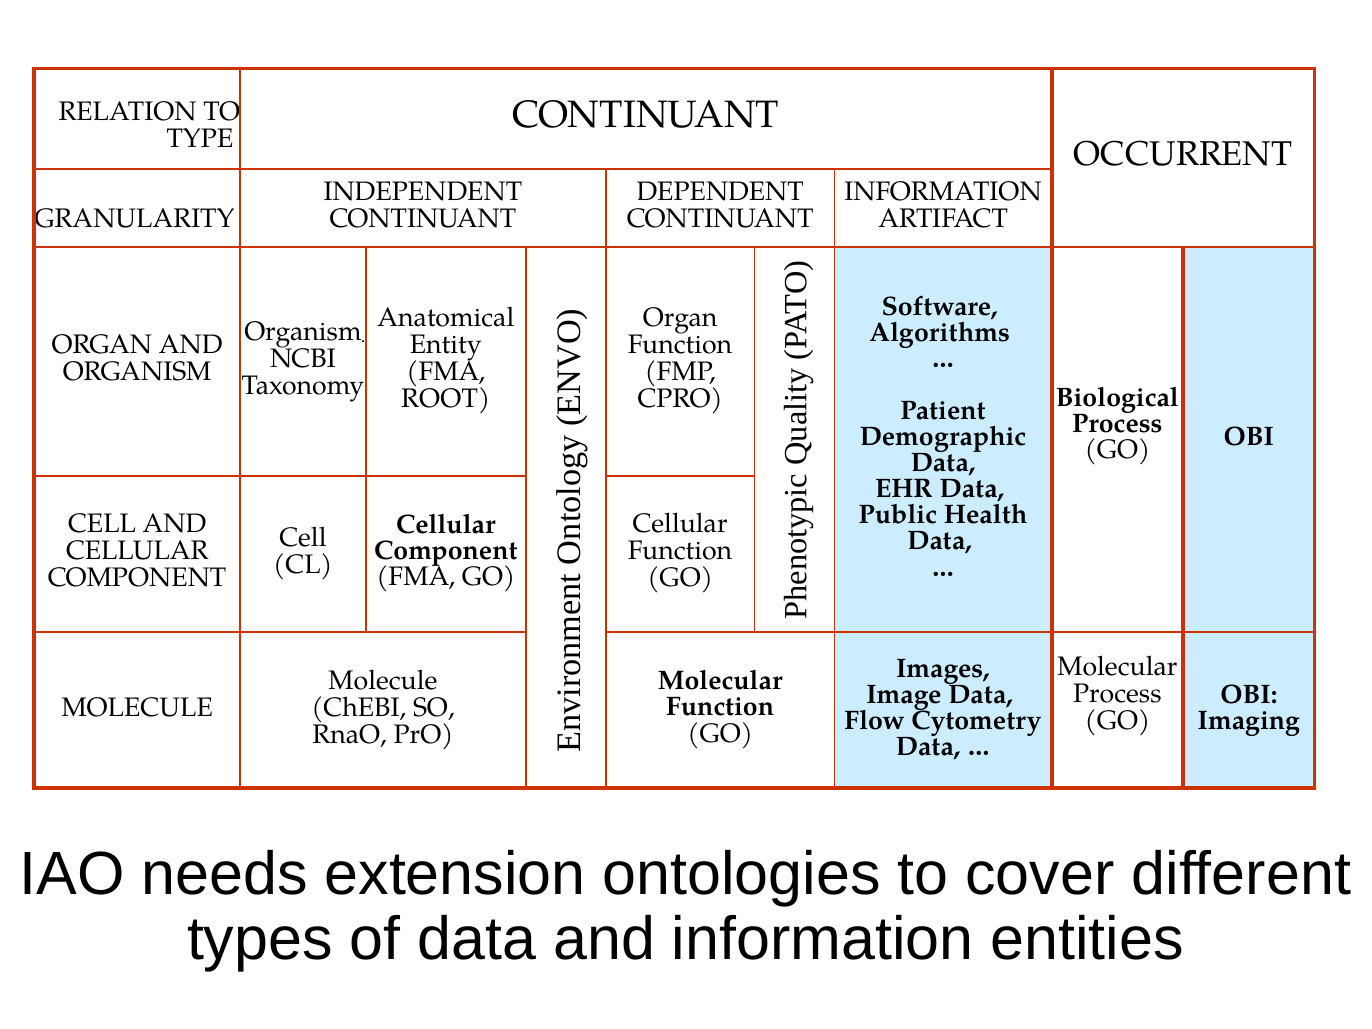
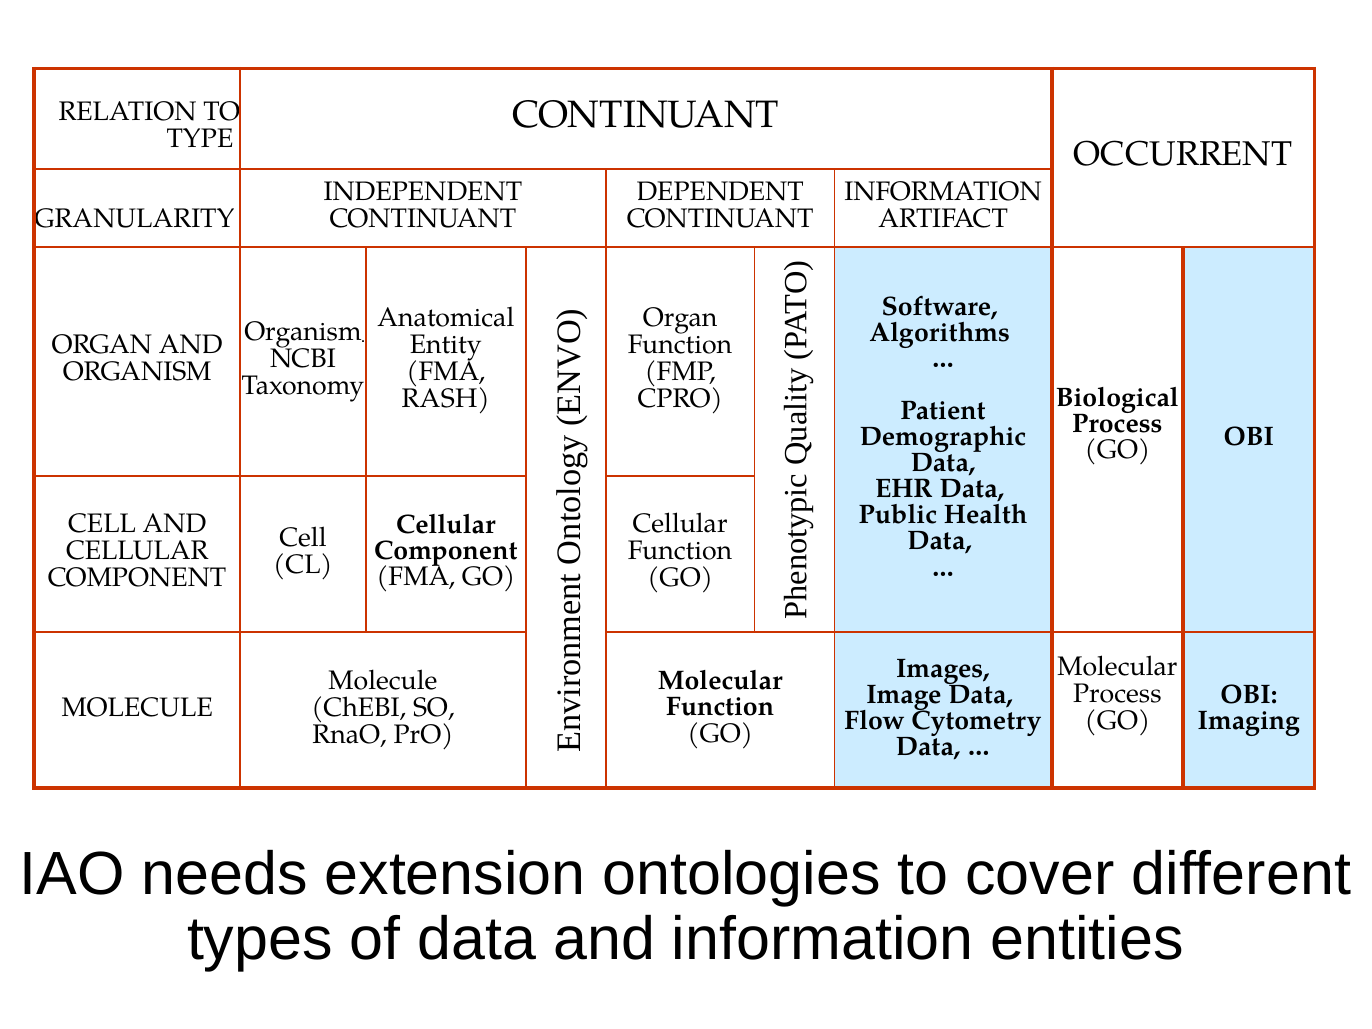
ROOT: ROOT -> RASH (446, 399)
